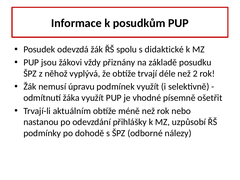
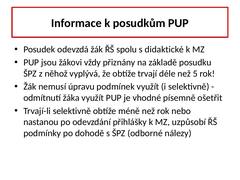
2: 2 -> 5 (195, 74)
Trvají-li aktuálním: aktuálním -> selektivně (72, 111)
